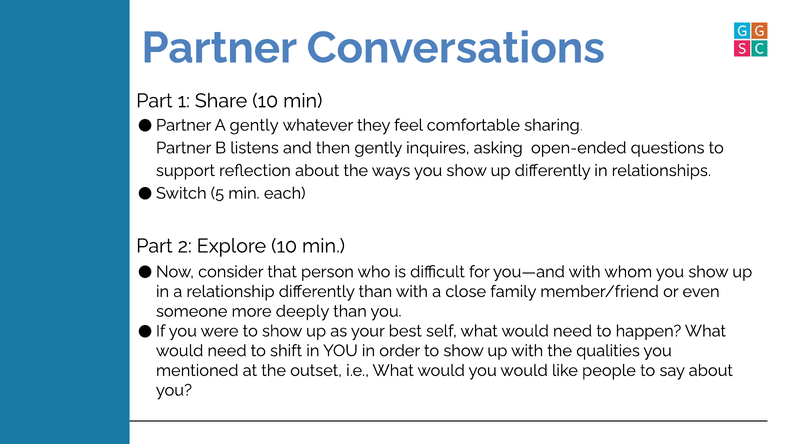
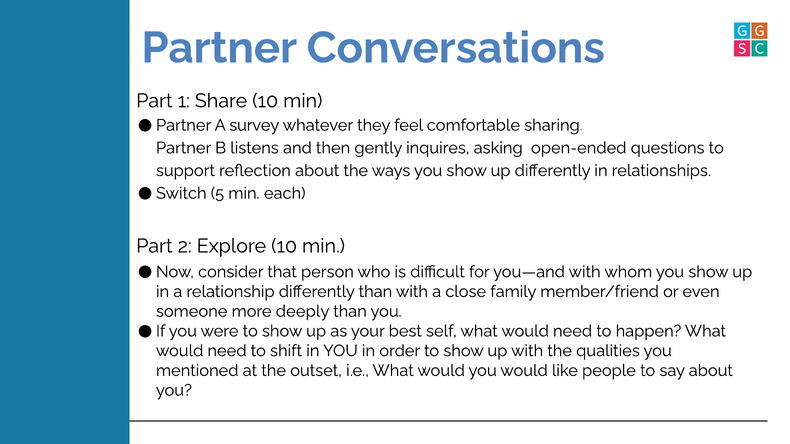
A gently: gently -> survey (254, 125)
